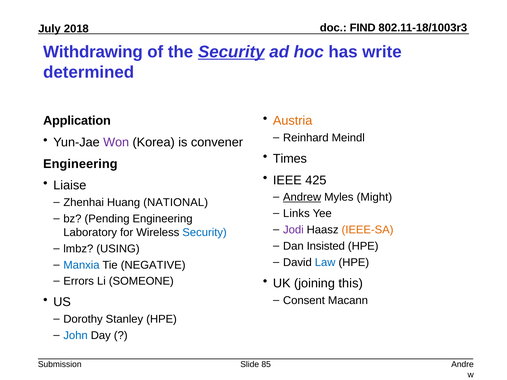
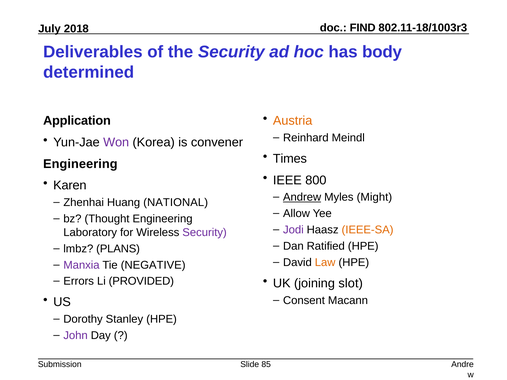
Withdrawing: Withdrawing -> Deliverables (93, 52)
Security underline: present -> none (231, 52)
write: write -> body (382, 52)
425: 425 -> 800 (316, 180)
Liaise: Liaise -> Karen (70, 186)
Links: Links -> Allow (296, 214)
Pending: Pending -> Thought (107, 219)
Security colour: blue -> purple (205, 232)
Insisted: Insisted -> Ratified (326, 246)
USING: USING -> PLANS (118, 249)
Law colour: blue -> orange (325, 263)
Manxia colour: blue -> purple (81, 265)
SOMEONE: SOMEONE -> PROVIDED (141, 281)
this: this -> slot (351, 284)
John colour: blue -> purple (76, 336)
